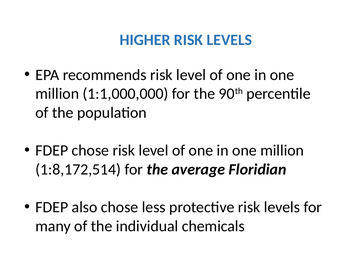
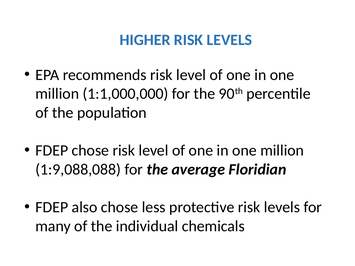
1:8,172,514: 1:8,172,514 -> 1:9,088,088 (78, 170)
